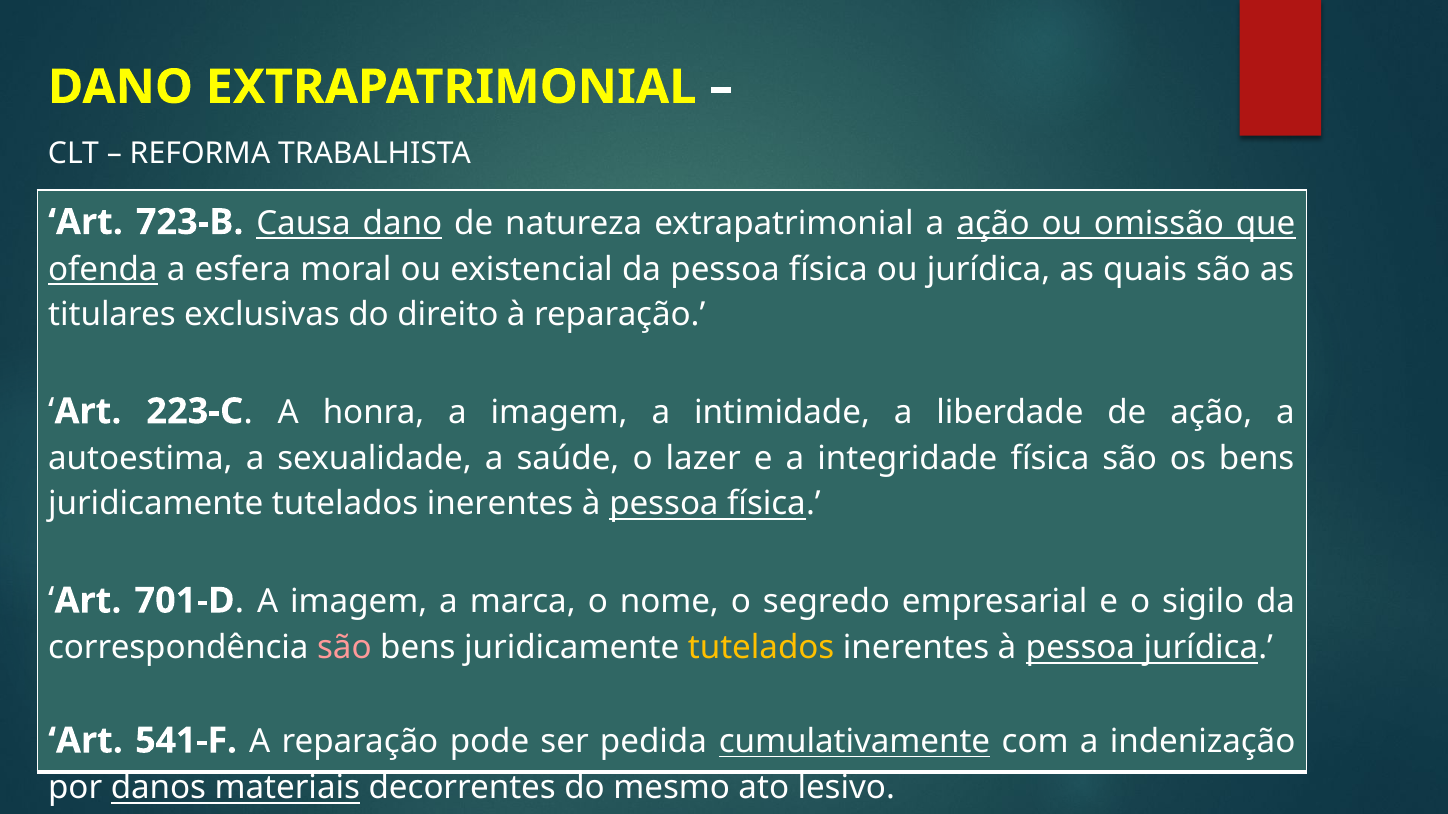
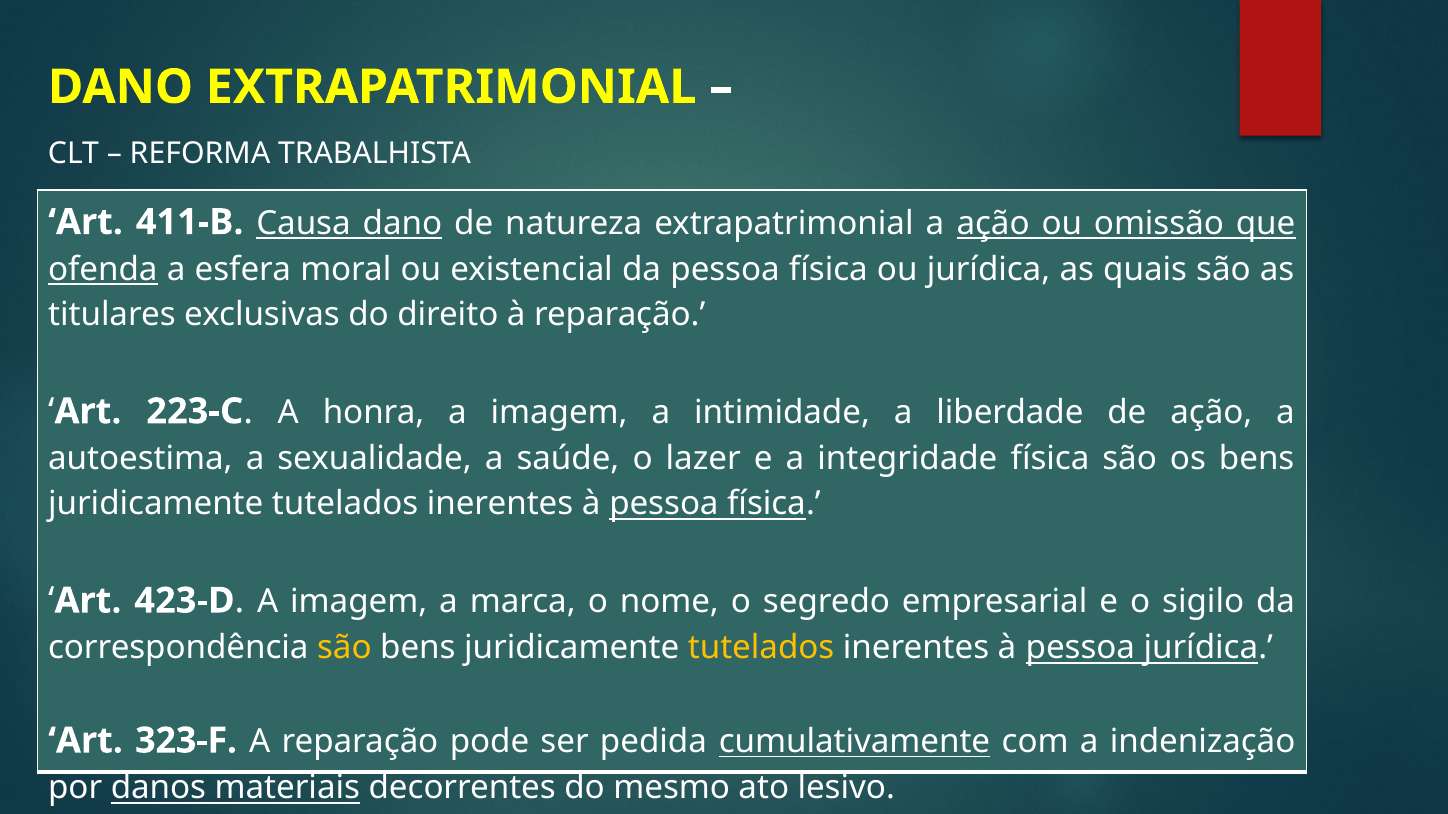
723-B: 723-B -> 411-B (190, 222)
701-D: 701-D -> 423-D (184, 601)
são colour: pink -> yellow (344, 648)
541-F: 541-F -> 323-F (186, 741)
